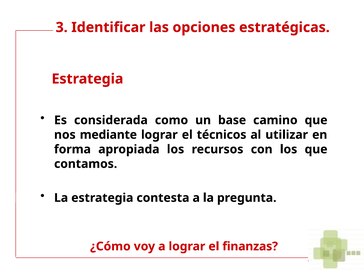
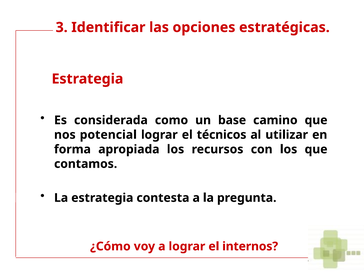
mediante: mediante -> potencial (108, 135)
finanzas: finanzas -> internos (250, 246)
